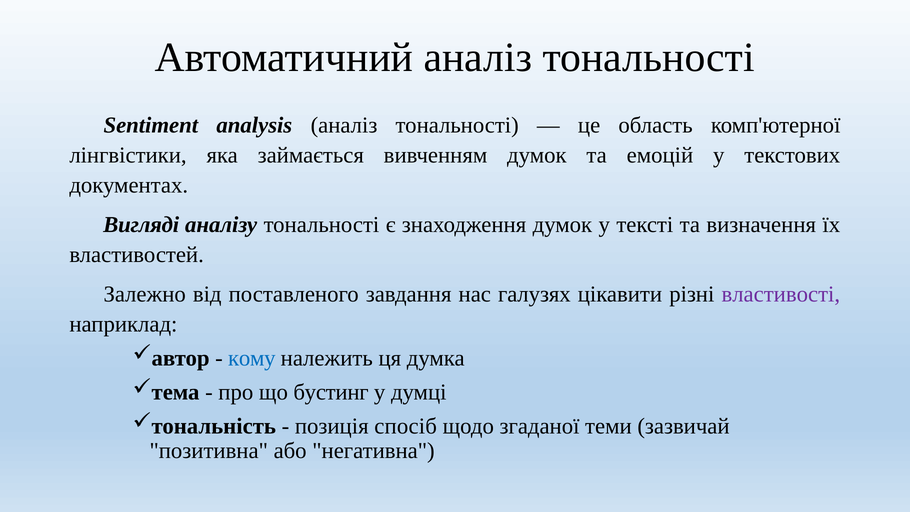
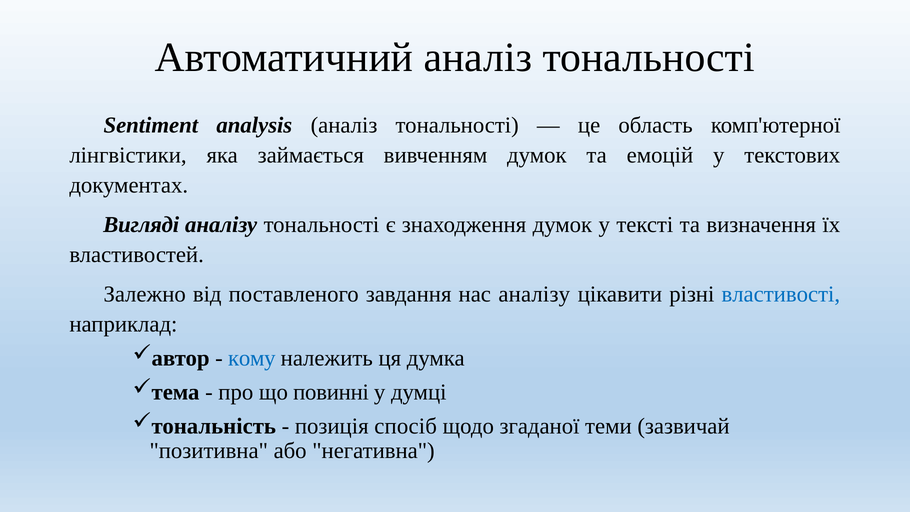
нас галузях: галузях -> аналізу (534, 294)
властивості colour: purple -> blue (781, 294)
бустинг: бустинг -> повинні (331, 392)
